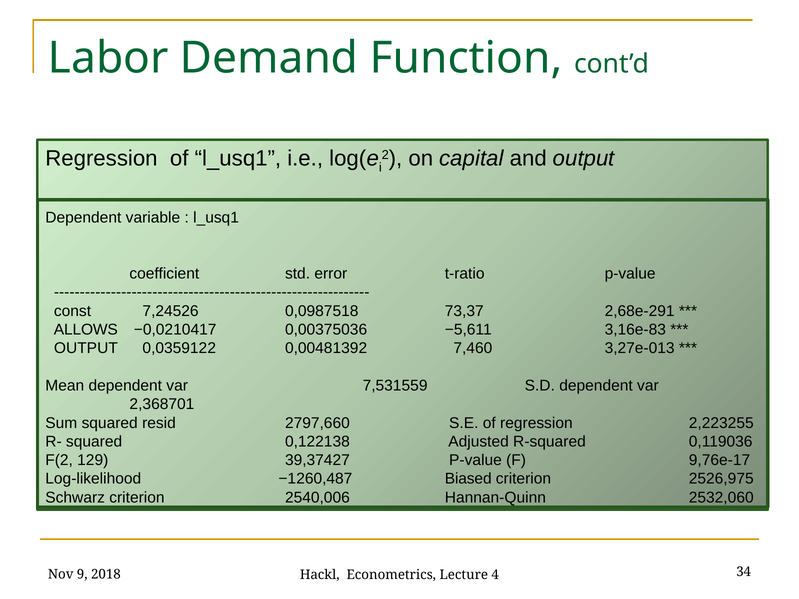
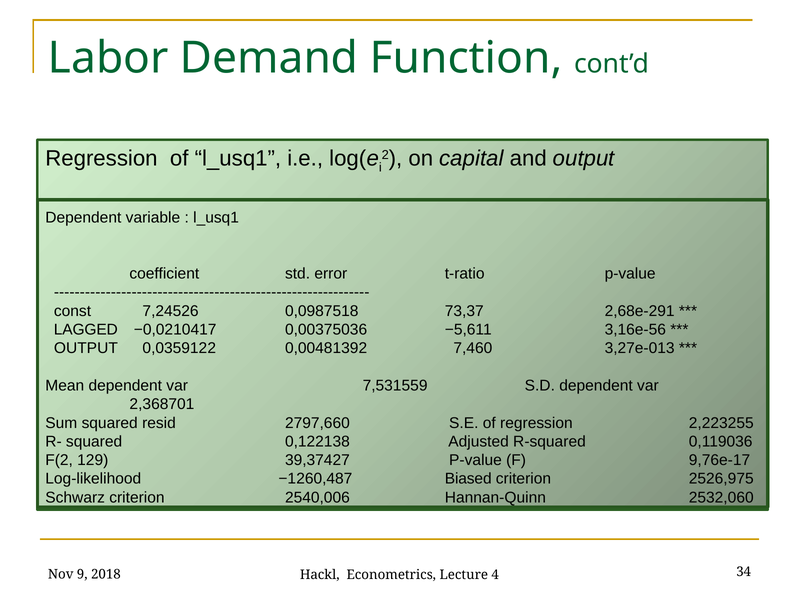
ALLOWS: ALLOWS -> LAGGED (86, 330)
3,16e-83: 3,16e-83 -> 3,16e-56 (635, 330)
